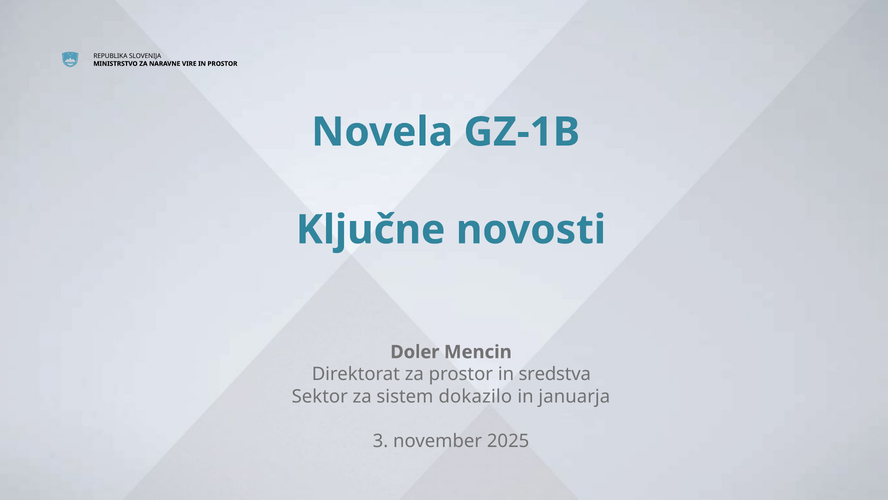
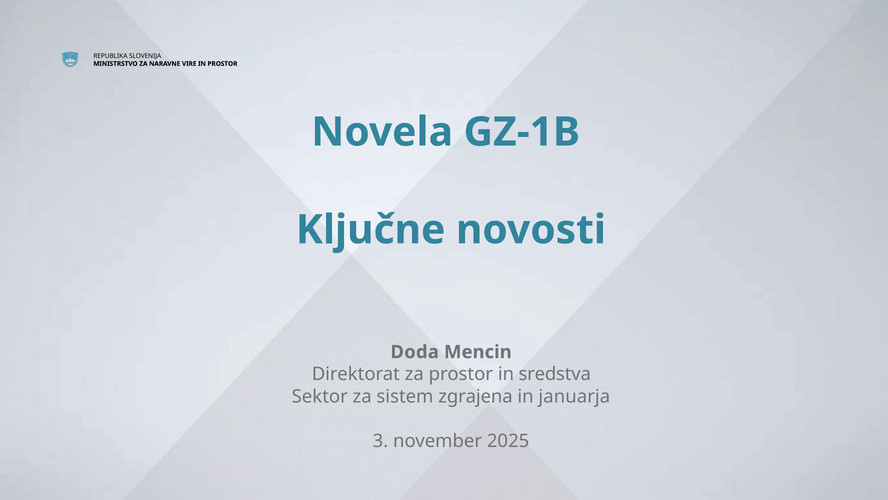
Doler: Doler -> Doda (415, 352)
dokazilo: dokazilo -> zgrajena (475, 396)
